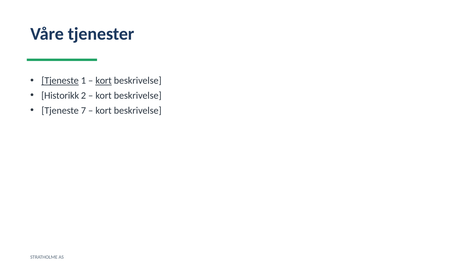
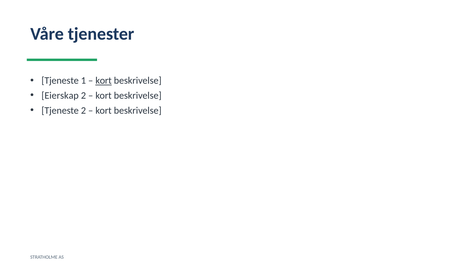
Tjeneste underline: present -> none (60, 81)
Historikk: Historikk -> Eierskap (60, 96)
Tjeneste 7: 7 -> 2 (83, 110)
